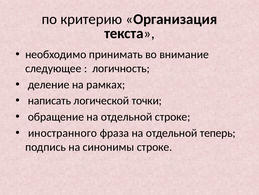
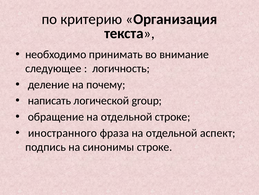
рамках: рамках -> почему (106, 84)
точки: точки -> group (147, 100)
теперь: теперь -> аспект (218, 133)
